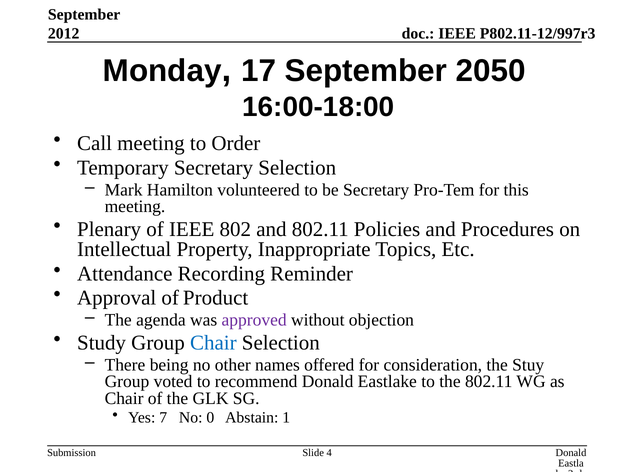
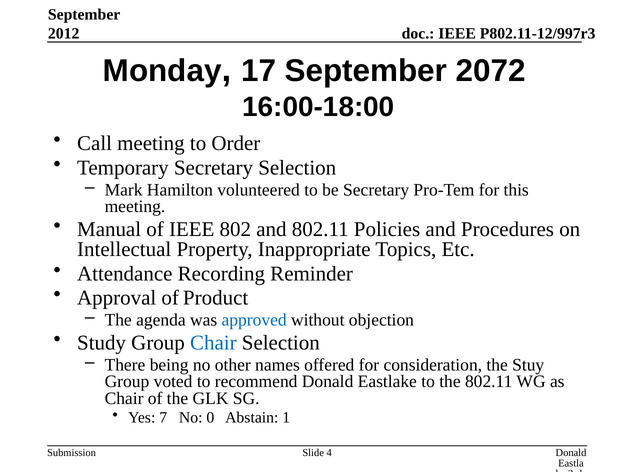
2050: 2050 -> 2072 (491, 71)
Plenary: Plenary -> Manual (109, 229)
approved colour: purple -> blue (254, 320)
